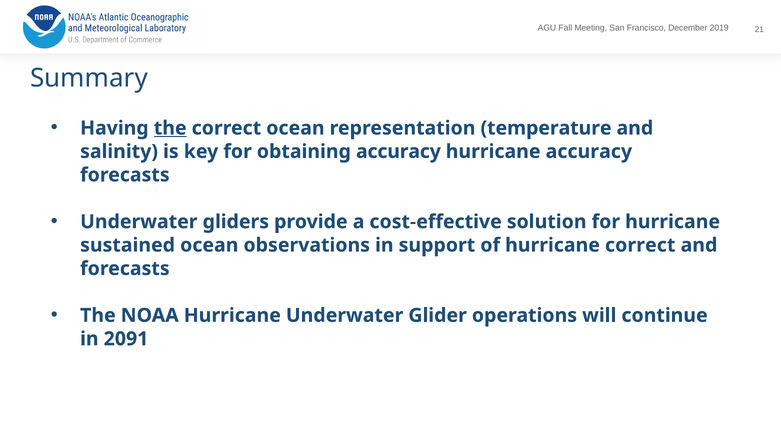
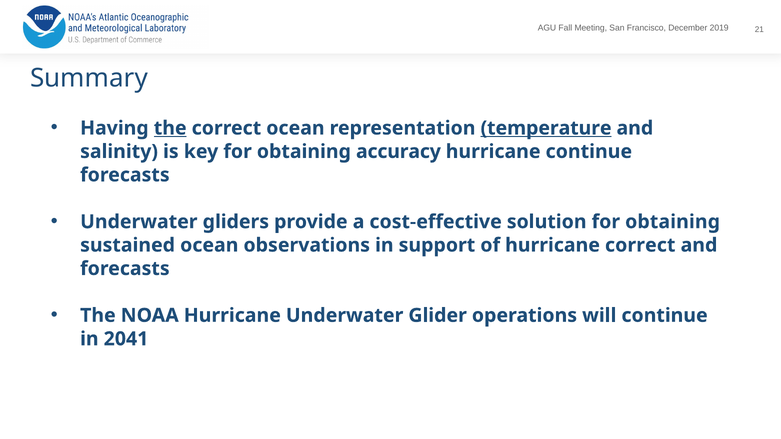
temperature underline: none -> present (546, 128)
hurricane accuracy: accuracy -> continue (589, 152)
solution for hurricane: hurricane -> obtaining (673, 222)
2091: 2091 -> 2041 (126, 339)
